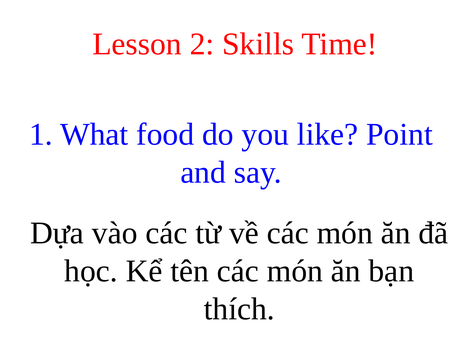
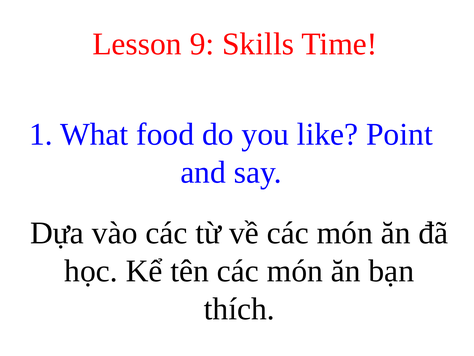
2: 2 -> 9 (202, 44)
